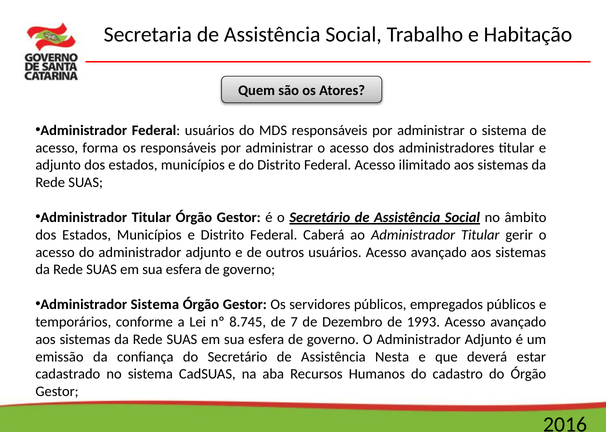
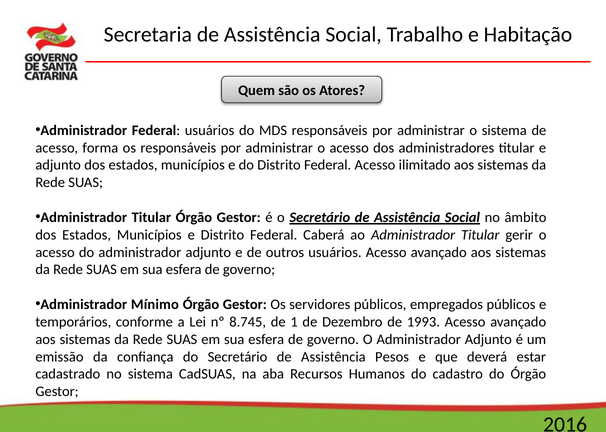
Administrador Sistema: Sistema -> Mínimo (155, 304)
7: 7 -> 1 (294, 321)
Nesta: Nesta -> Pesos (392, 356)
